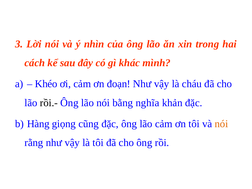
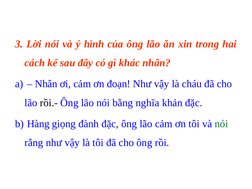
nhìn: nhìn -> hình (94, 44)
khác mình: mình -> nhân (157, 63)
Khéo: Khéo -> Nhân (46, 84)
cũng: cũng -> đành (89, 124)
nói colour: orange -> green (221, 124)
